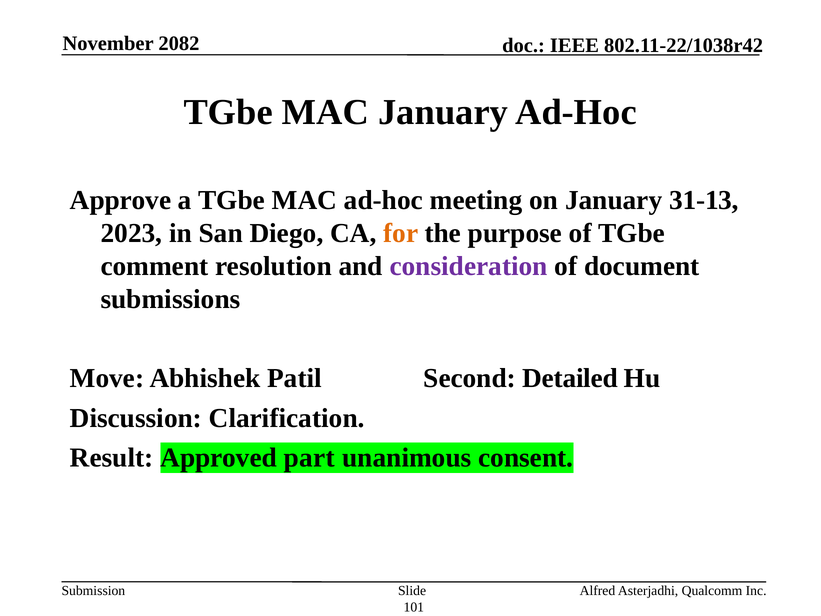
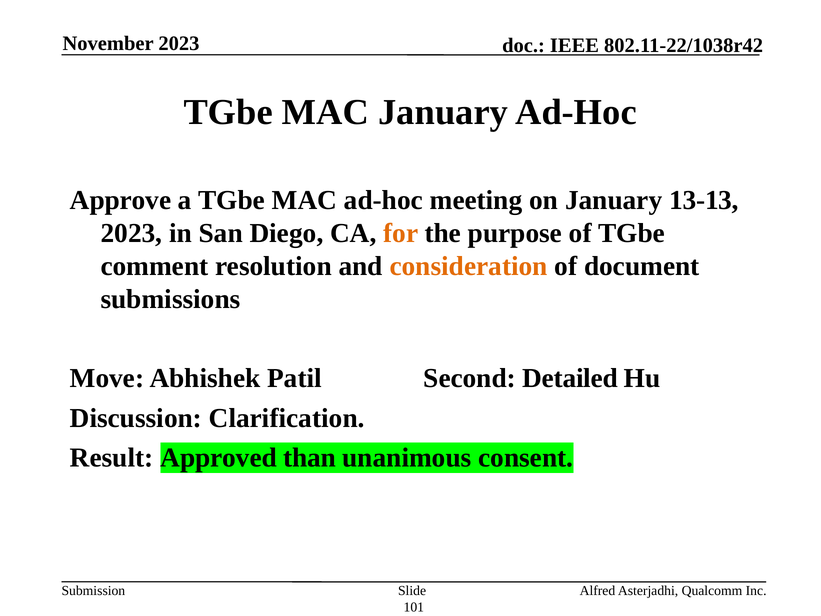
November 2082: 2082 -> 2023 (179, 44)
31-13: 31-13 -> 13-13 (704, 200)
consideration colour: purple -> orange (469, 266)
part: part -> than (310, 458)
